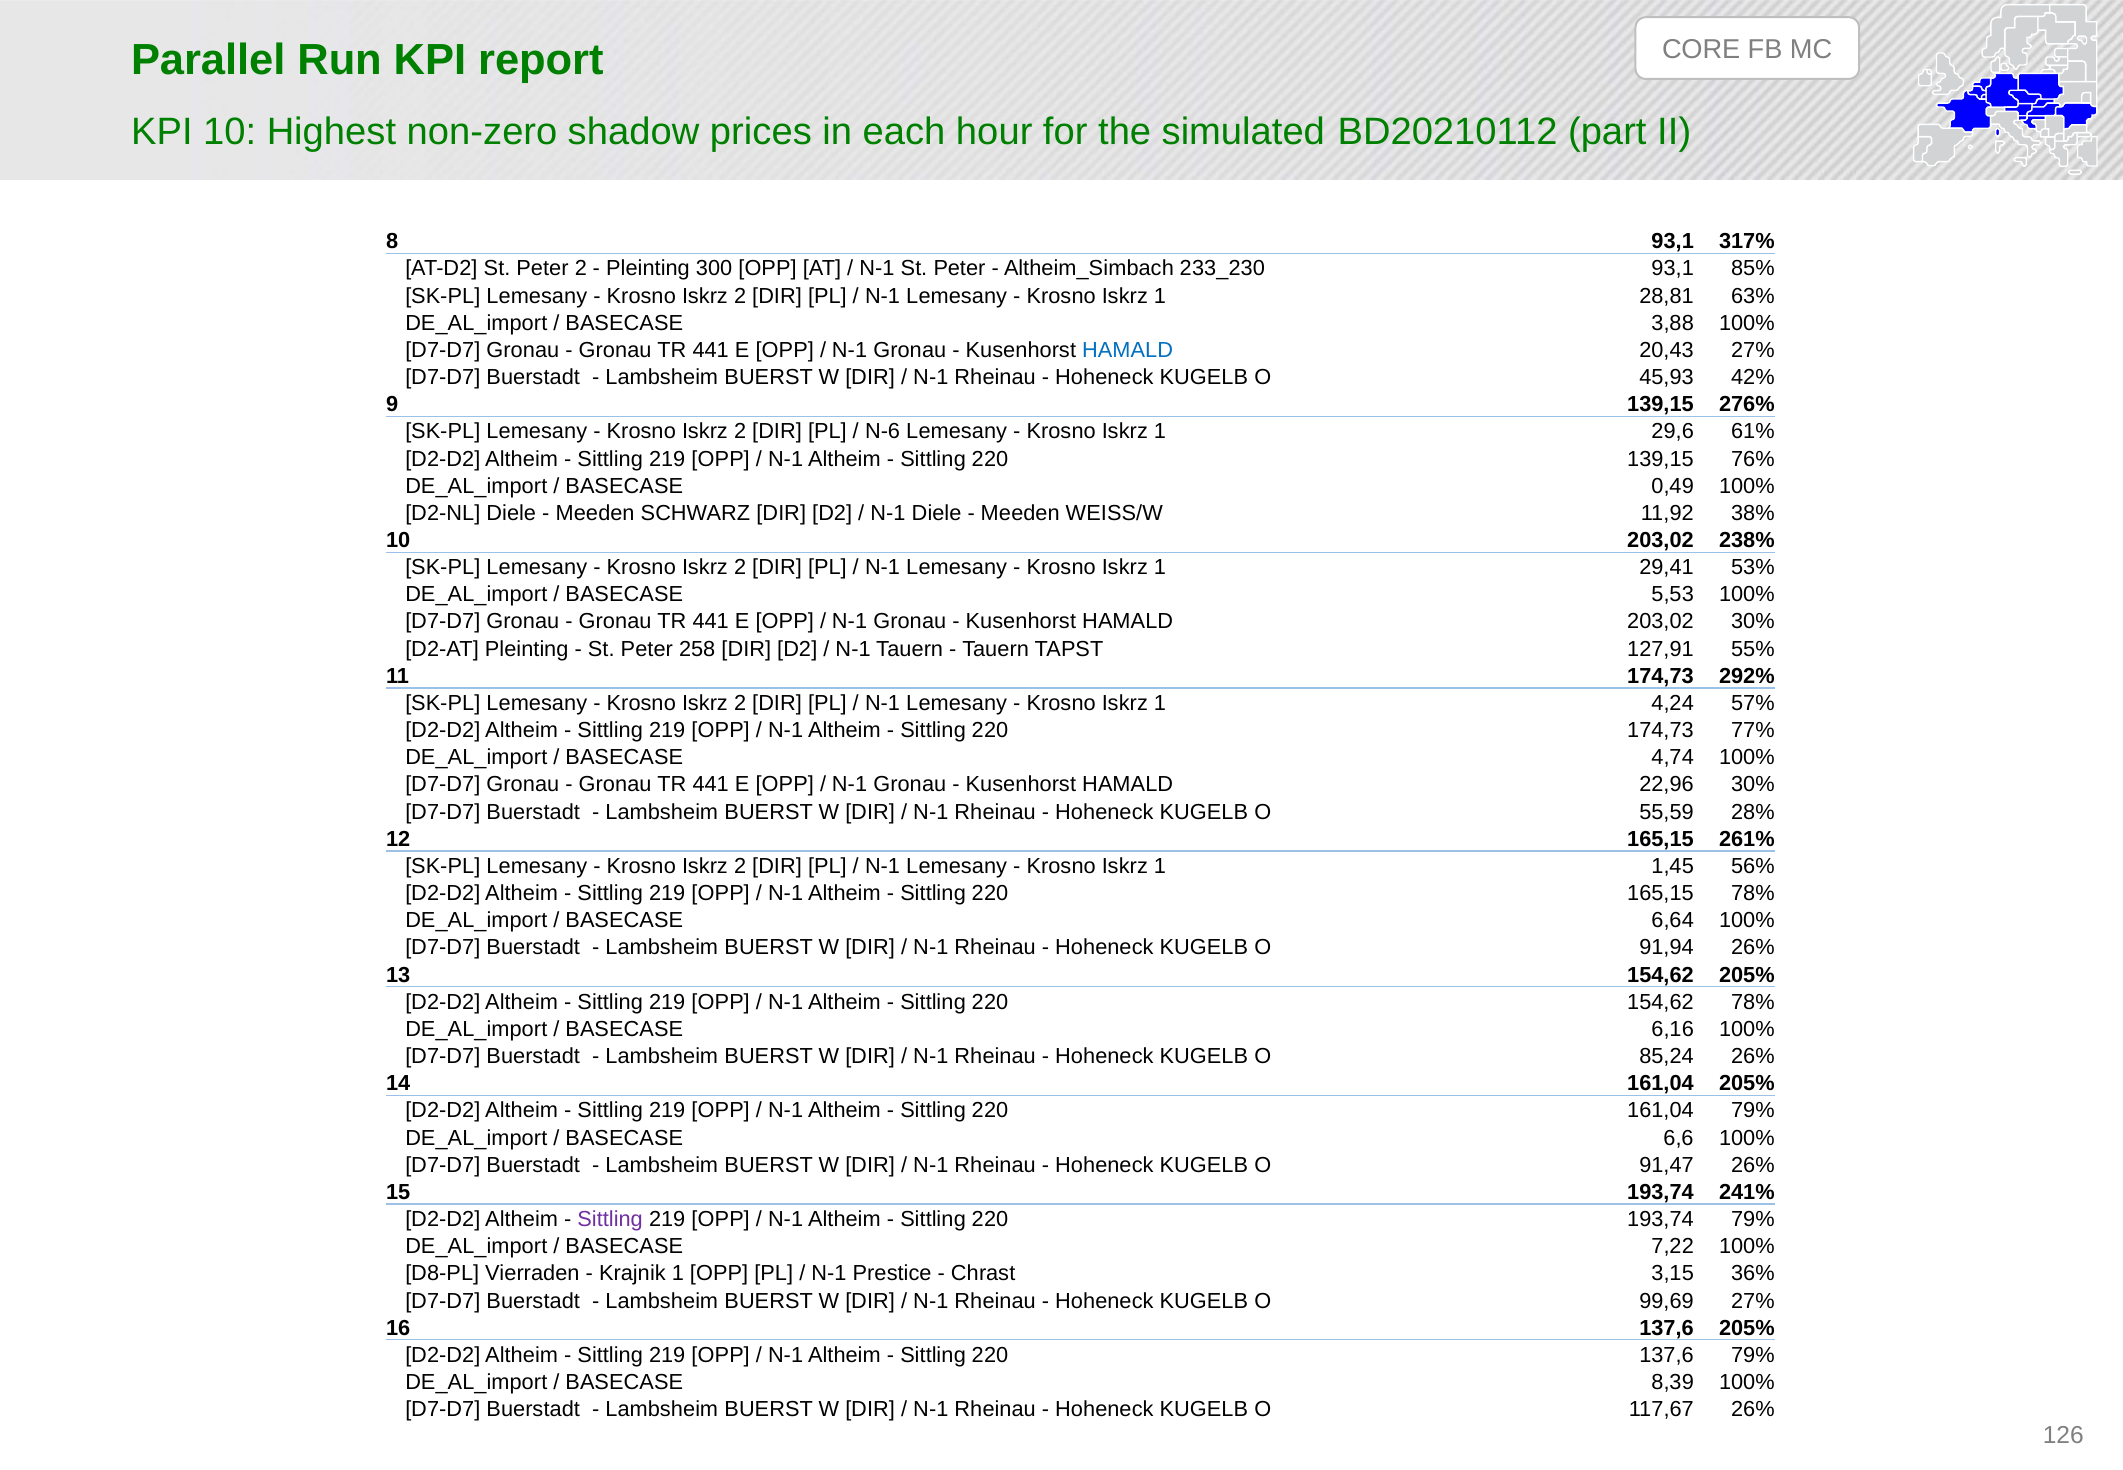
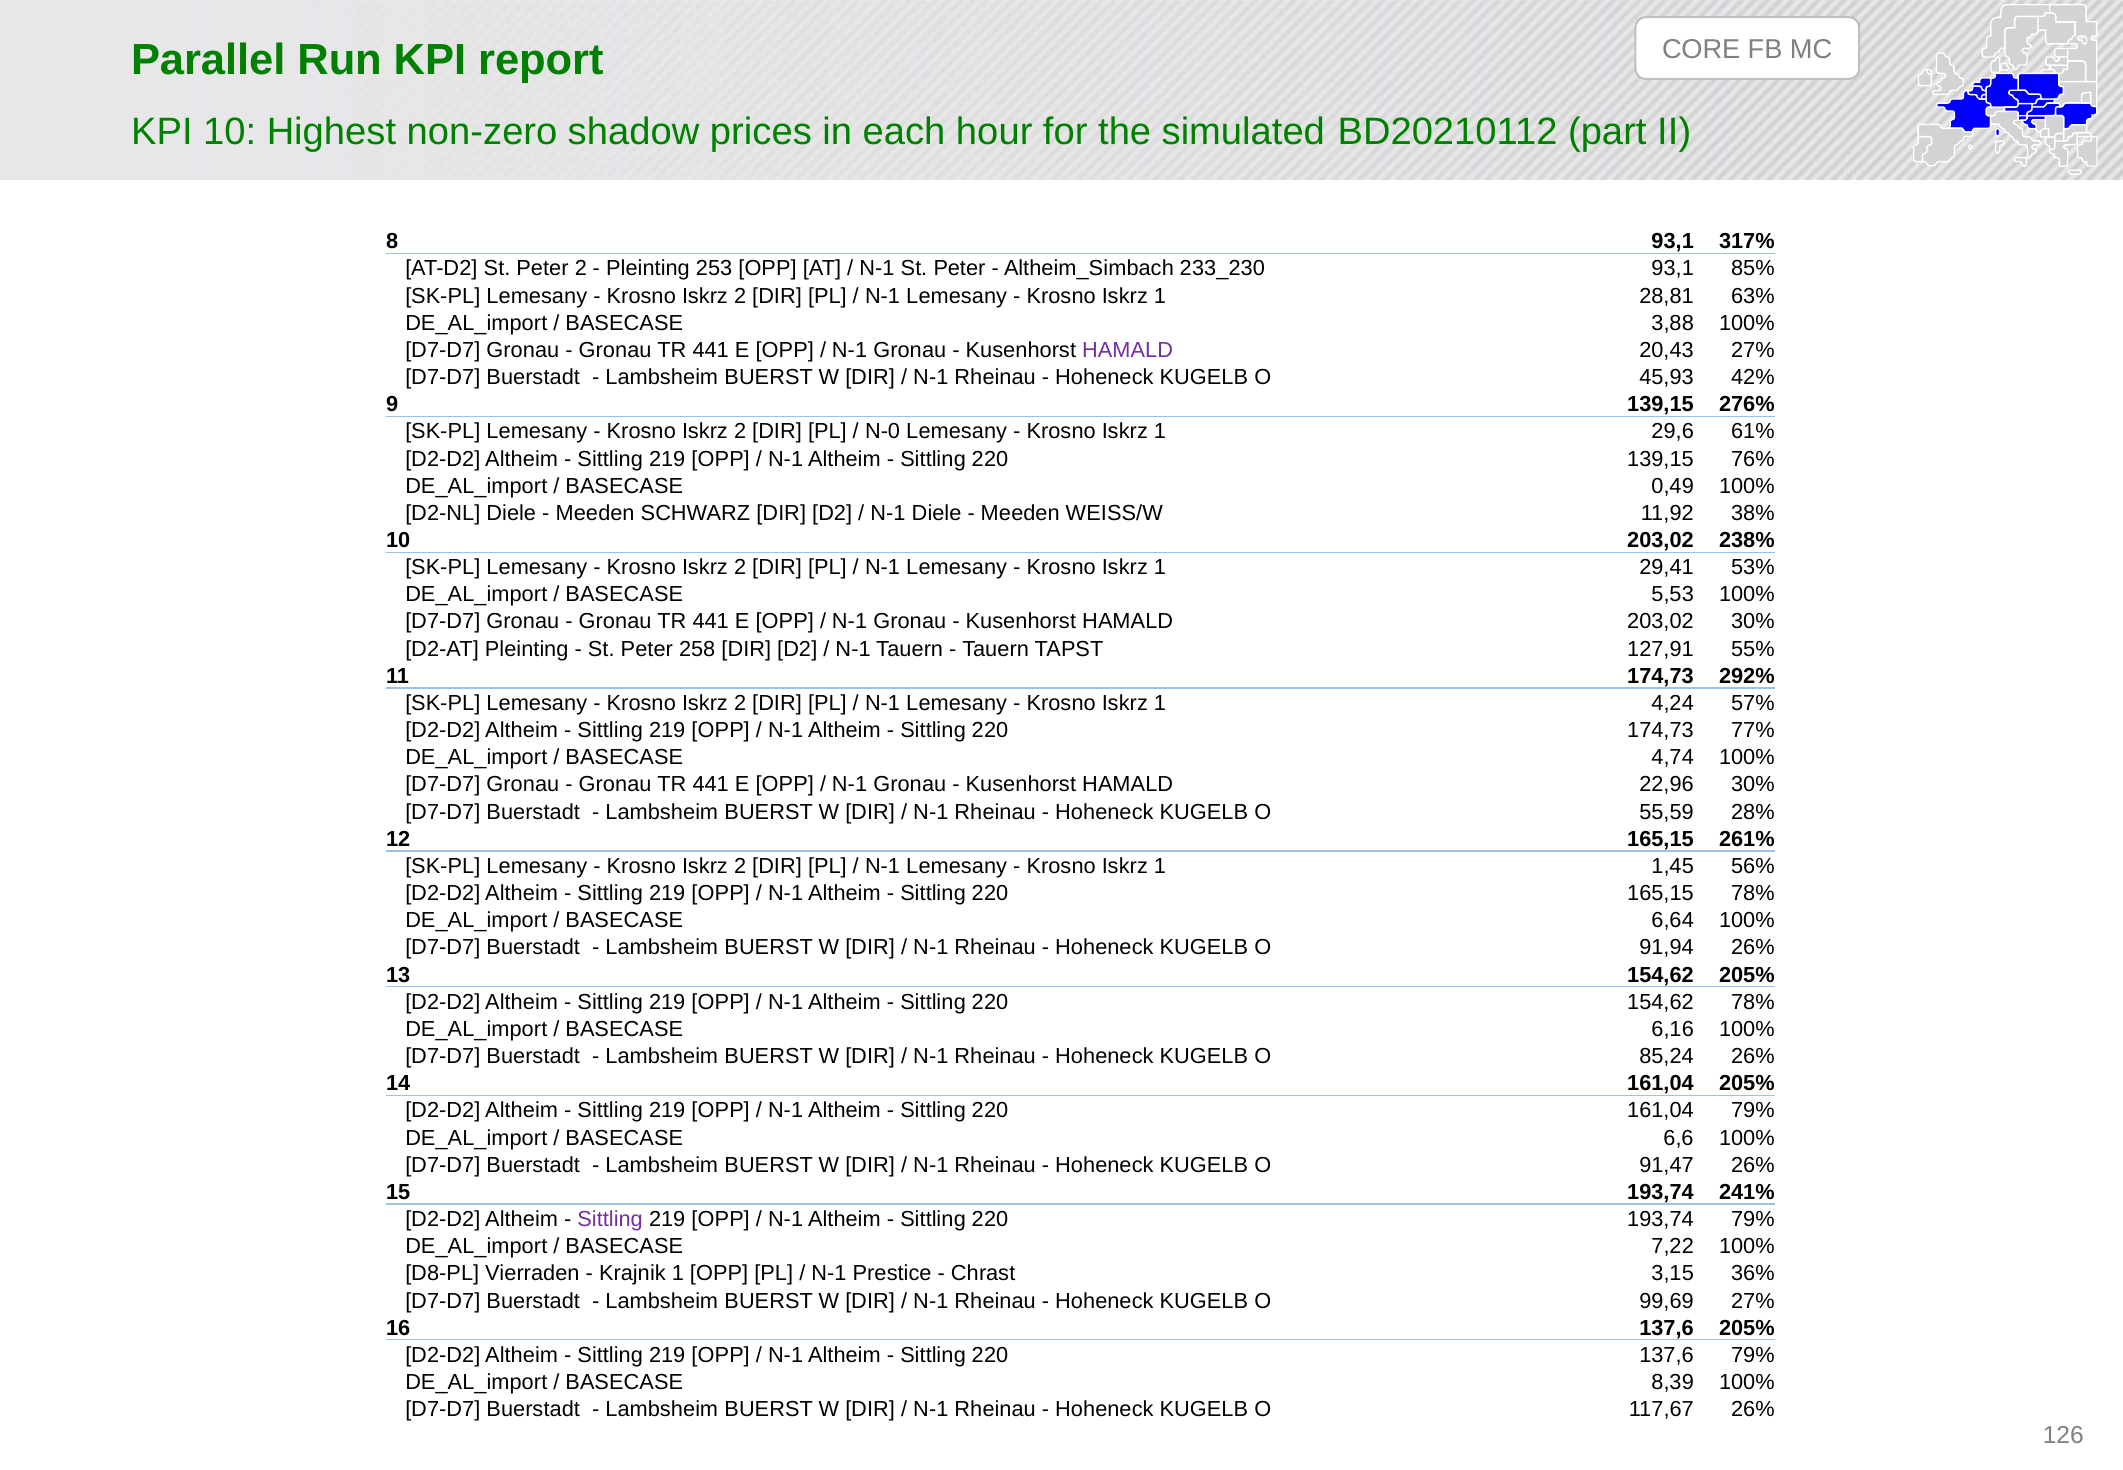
300: 300 -> 253 (714, 269)
HAMALD colour: blue -> purple (1128, 350)
N-6: N-6 -> N-0 (883, 432)
